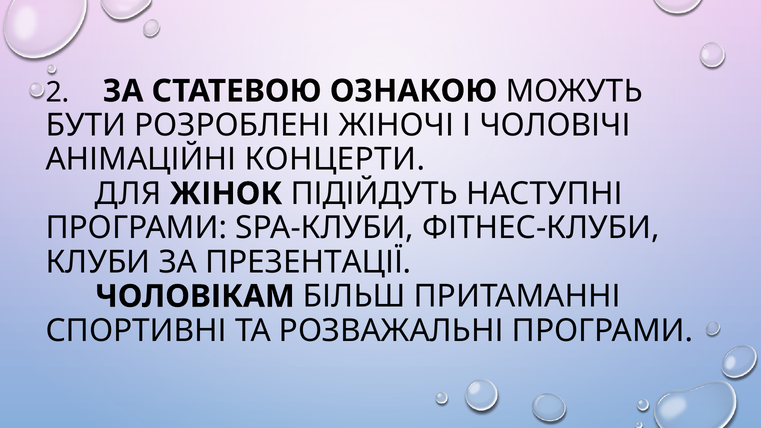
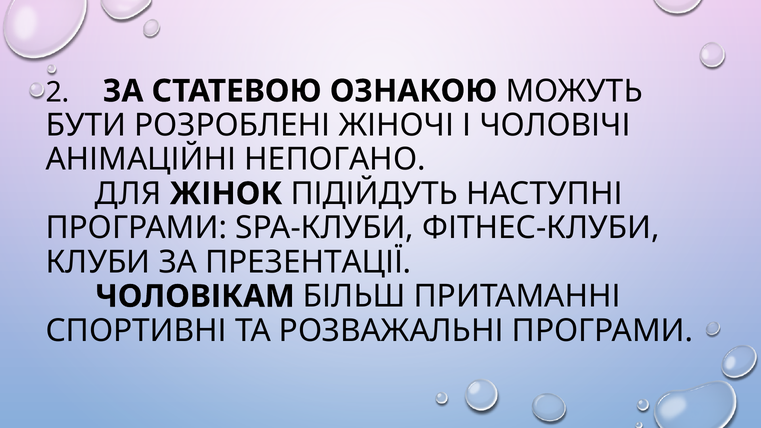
КОНЦЕРТИ: КОНЦЕРТИ -> НЕПОГАНО (335, 160)
